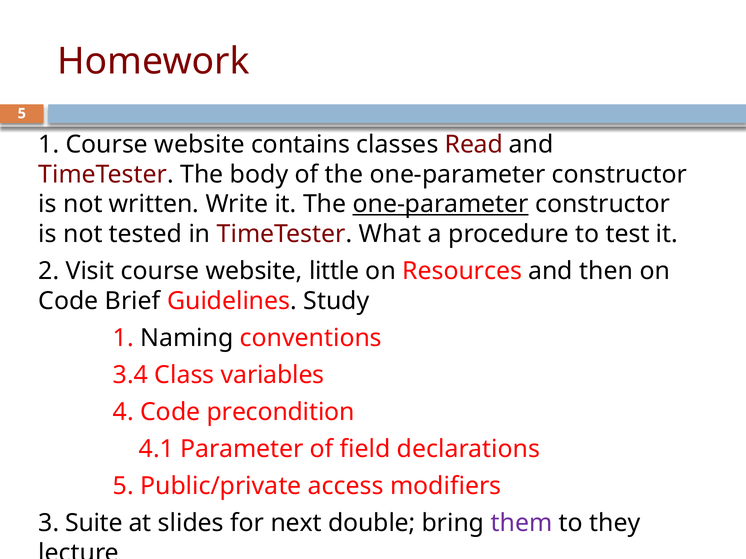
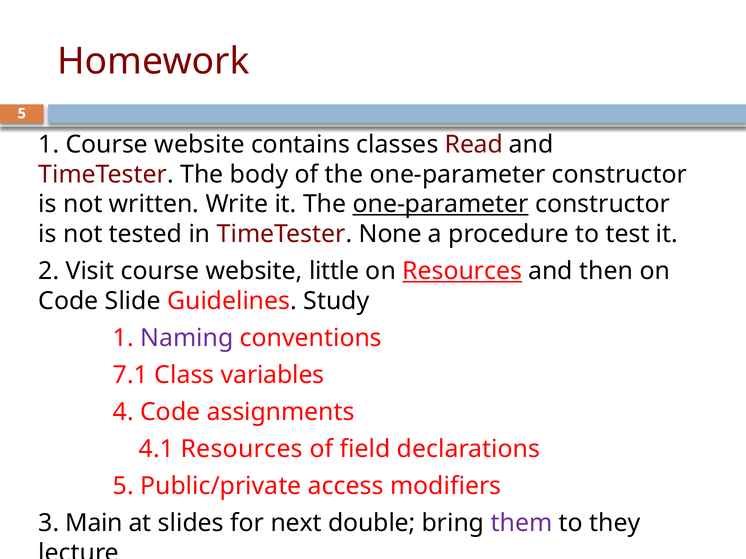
What: What -> None (390, 234)
Resources underline: none -> present (462, 271)
Brief: Brief -> Slide (133, 301)
Naming colour: black -> purple (187, 338)
3.4: 3.4 -> 7.1 (131, 375)
precondition: precondition -> assignments (281, 412)
4.1 Parameter: Parameter -> Resources (242, 449)
Suite: Suite -> Main (94, 524)
